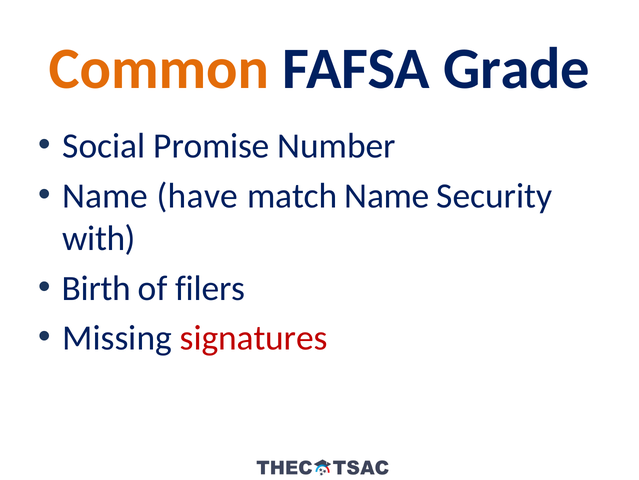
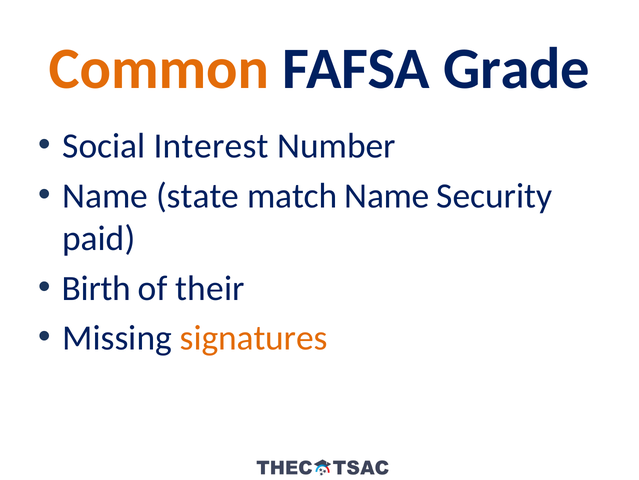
Promise: Promise -> Interest (211, 146)
have: have -> state (198, 196)
with: with -> paid (99, 238)
filers: filers -> their (210, 288)
signatures colour: red -> orange (254, 338)
